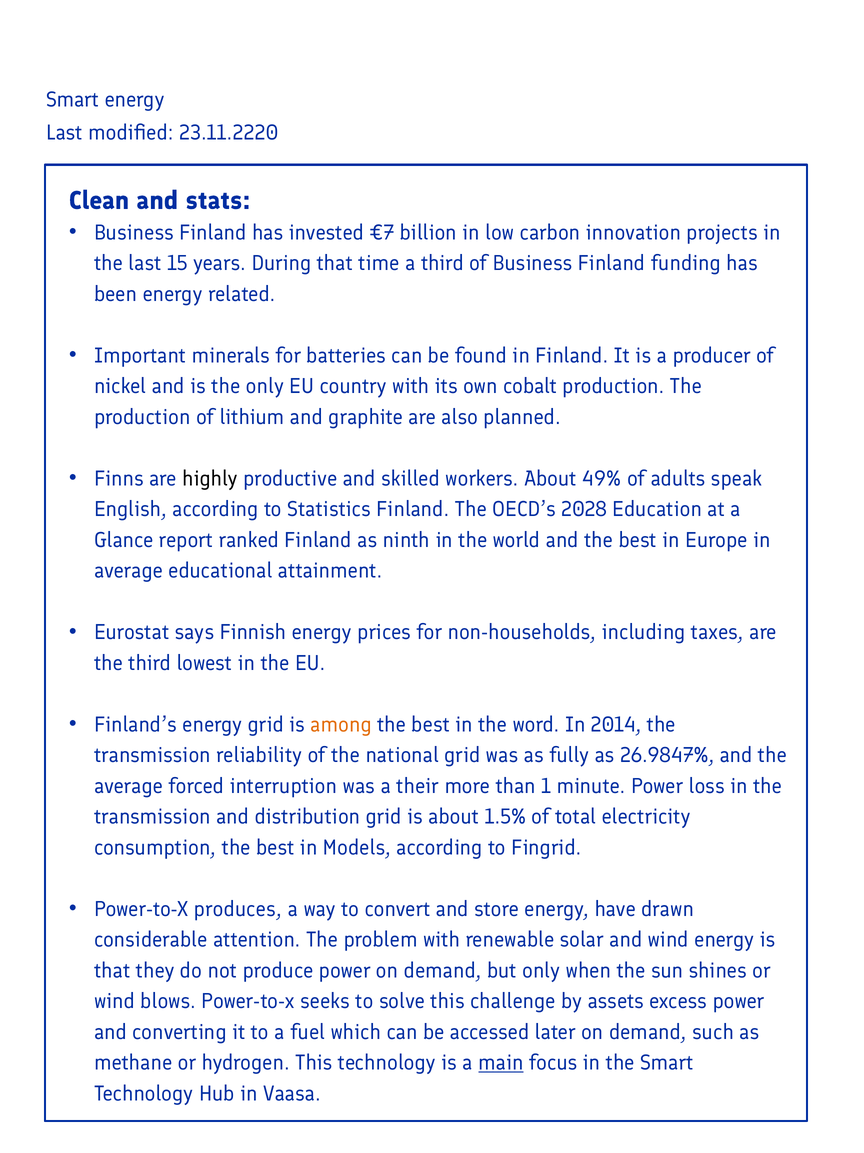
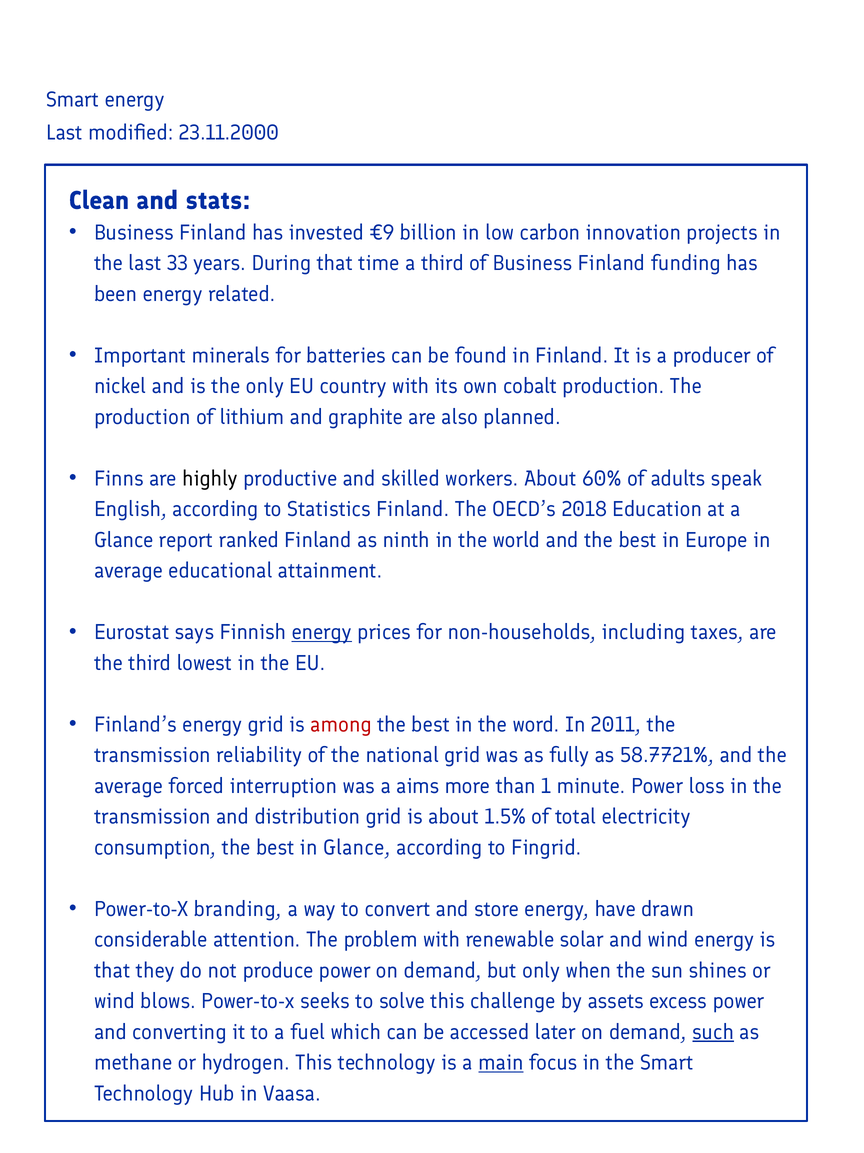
23.11.2220: 23.11.2220 -> 23.11.2000 (229, 133)
€7: €7 -> €9 (382, 232)
15: 15 -> 33 (177, 263)
49%: 49% -> 60% (602, 478)
2028: 2028 -> 2018 (584, 509)
energy underline: none -> present (322, 632)
among colour: orange -> red (341, 724)
2014: 2014 -> 2011 (616, 724)
26.9847%: 26.9847% -> 58.7721% (667, 755)
their: their -> aims (418, 785)
in Models: Models -> Glance (357, 847)
produces: produces -> branding (238, 908)
such underline: none -> present (713, 1031)
